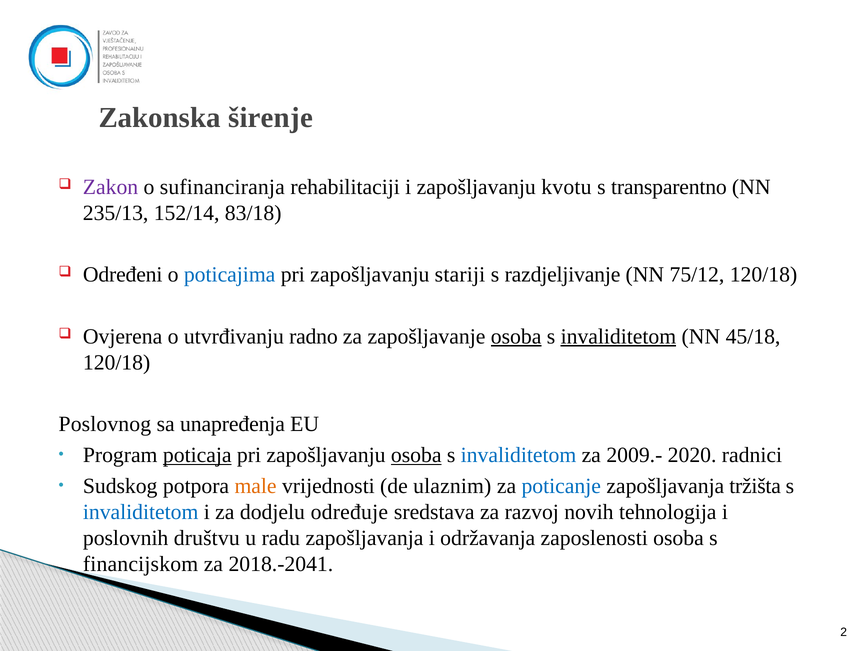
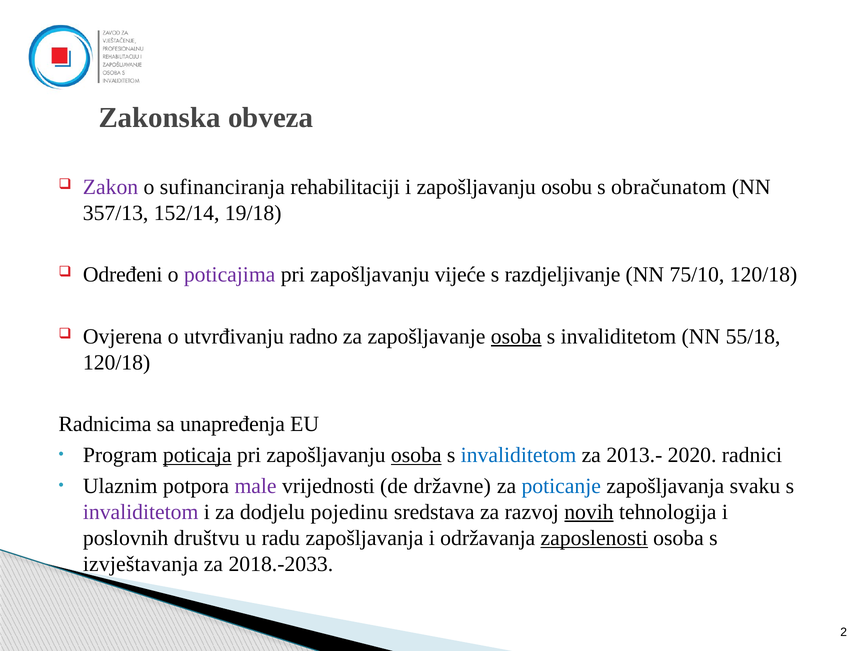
širenje: širenje -> obveza (271, 118)
kvotu: kvotu -> osobu (567, 187)
transparentno: transparentno -> obračunatom (669, 187)
235/13: 235/13 -> 357/13 (116, 213)
83/18: 83/18 -> 19/18 (253, 213)
poticajima colour: blue -> purple (230, 275)
stariji: stariji -> vijeće (460, 275)
75/12: 75/12 -> 75/10 (697, 275)
invaliditetom underline: present -> none (618, 337)
45/18: 45/18 -> 55/18 (753, 337)
Poslovnog: Poslovnog -> Radnicima (105, 424)
2009.-: 2009.- -> 2013.- (634, 455)
Sudskog: Sudskog -> Ulaznim (120, 486)
male colour: orange -> purple (256, 486)
ulaznim: ulaznim -> državne (452, 486)
tržišta: tržišta -> svaku (755, 486)
invaliditetom colour: blue -> purple (141, 512)
određuje: određuje -> pojedinu (349, 512)
novih underline: none -> present (589, 512)
zaposlenosti underline: none -> present (594, 538)
financijskom: financijskom -> izvještavanja (141, 564)
2018.-2041: 2018.-2041 -> 2018.-2033 (281, 564)
